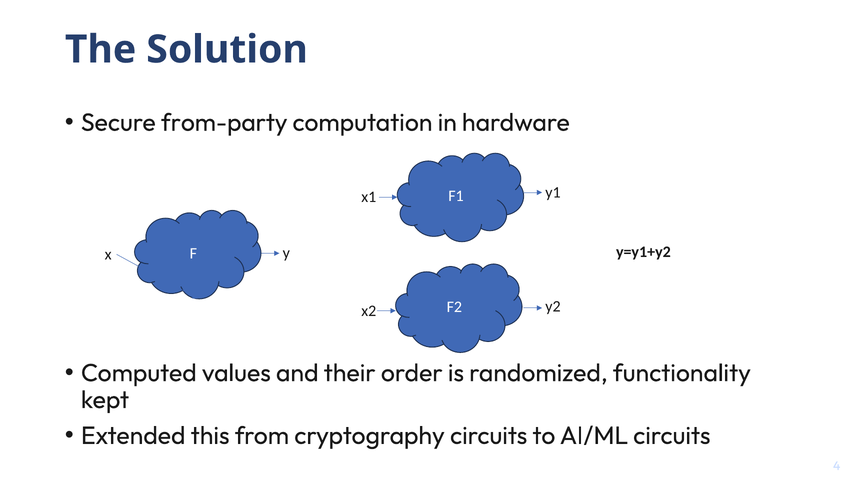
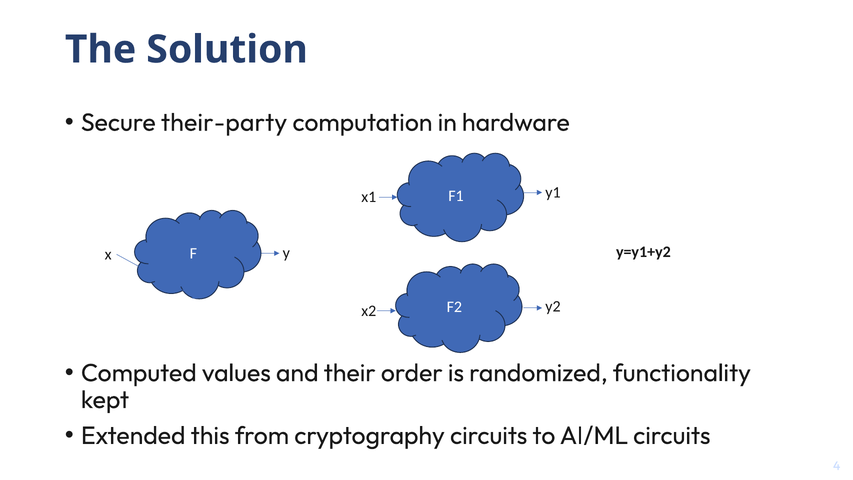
from-party: from-party -> their-party (224, 123)
